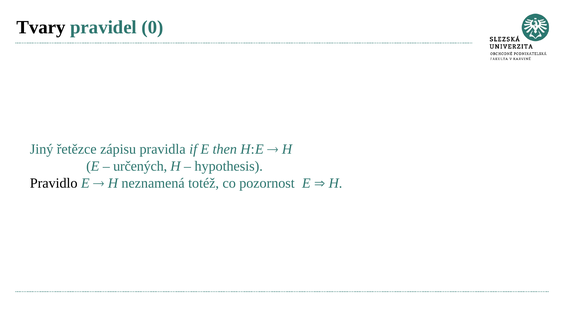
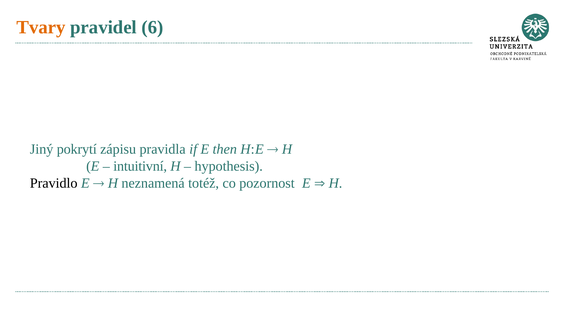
Tvary colour: black -> orange (41, 27)
0: 0 -> 6 (153, 27)
řetězce: řetězce -> pokrytí (77, 149)
určených: určených -> intuitivní (140, 166)
